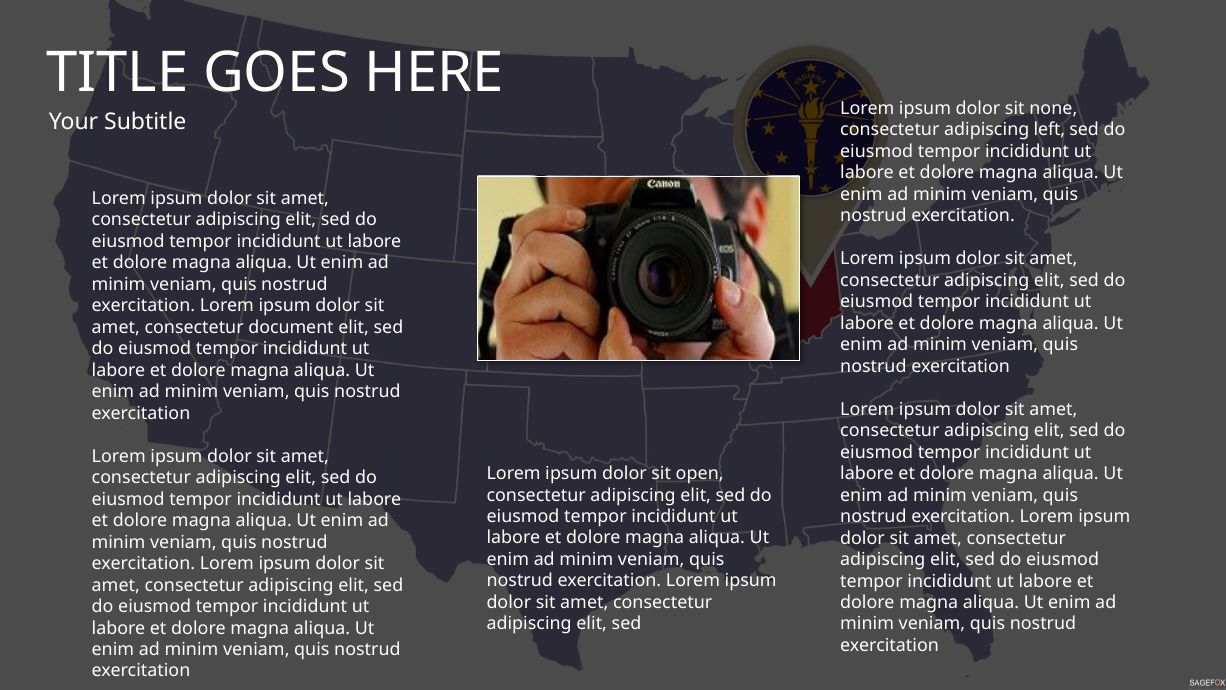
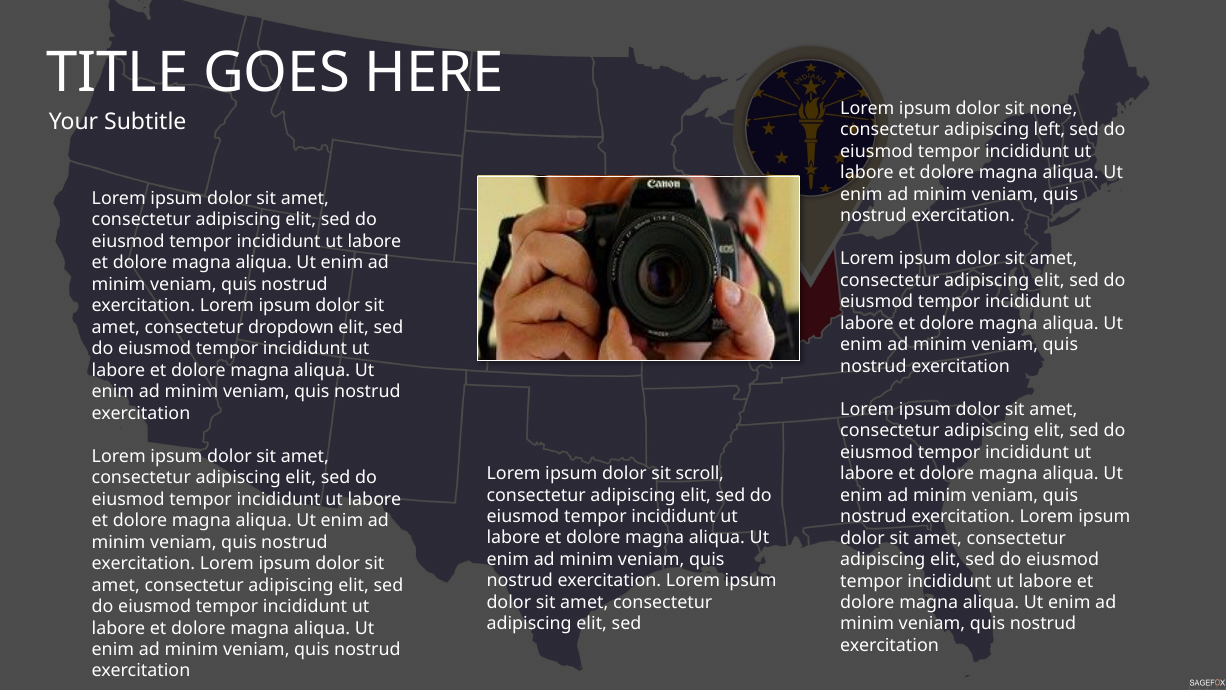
document: document -> dropdown (291, 327)
open: open -> scroll (700, 473)
